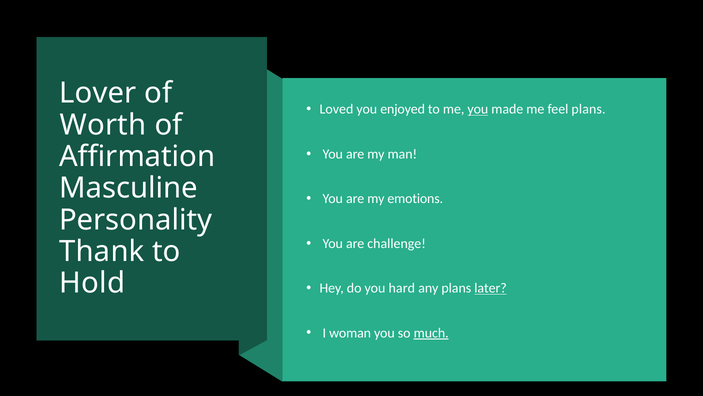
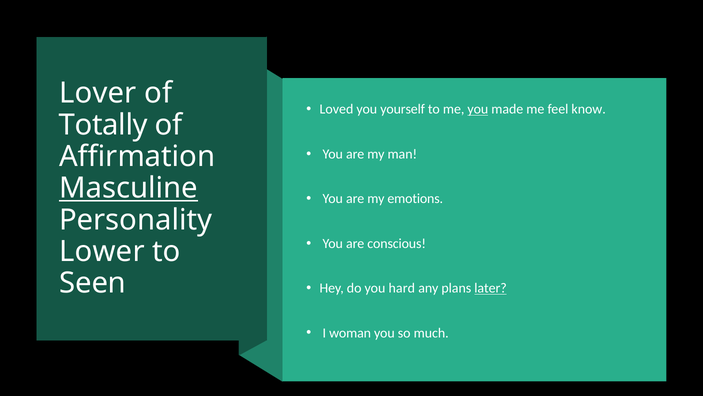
enjoyed: enjoyed -> yourself (403, 109)
feel plans: plans -> know (589, 109)
Worth: Worth -> Totally (103, 125)
Masculine underline: none -> present (129, 188)
challenge: challenge -> conscious (397, 243)
Thank: Thank -> Lower (102, 251)
Hold: Hold -> Seen (93, 283)
much underline: present -> none (431, 332)
